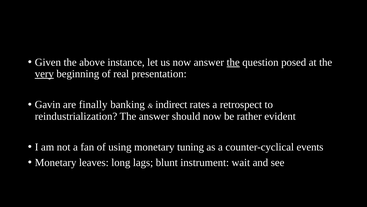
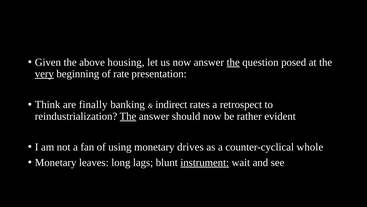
instance: instance -> housing (126, 62)
real: real -> rate (121, 74)
Gavin: Gavin -> Think (48, 104)
The underline: none -> present (128, 116)
tuning: tuning -> drives (190, 147)
events: events -> whole (310, 147)
instrument underline: none -> present (205, 162)
